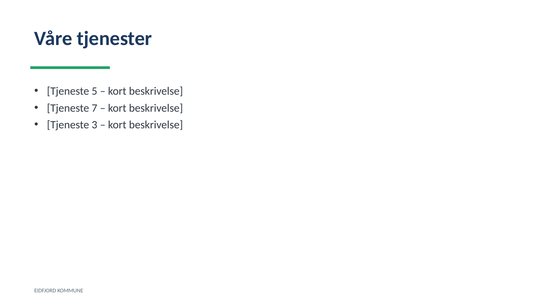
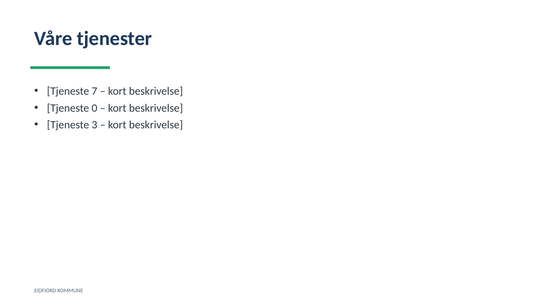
5: 5 -> 7 (94, 91)
7: 7 -> 0 (94, 108)
